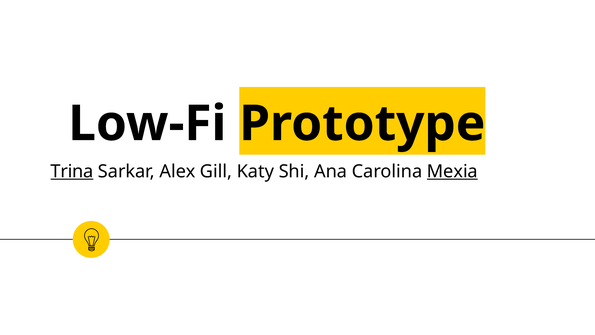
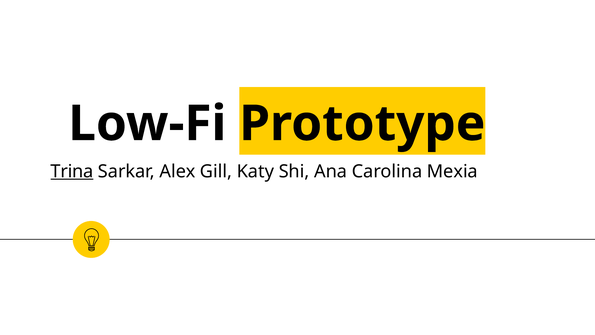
Mexia underline: present -> none (452, 171)
